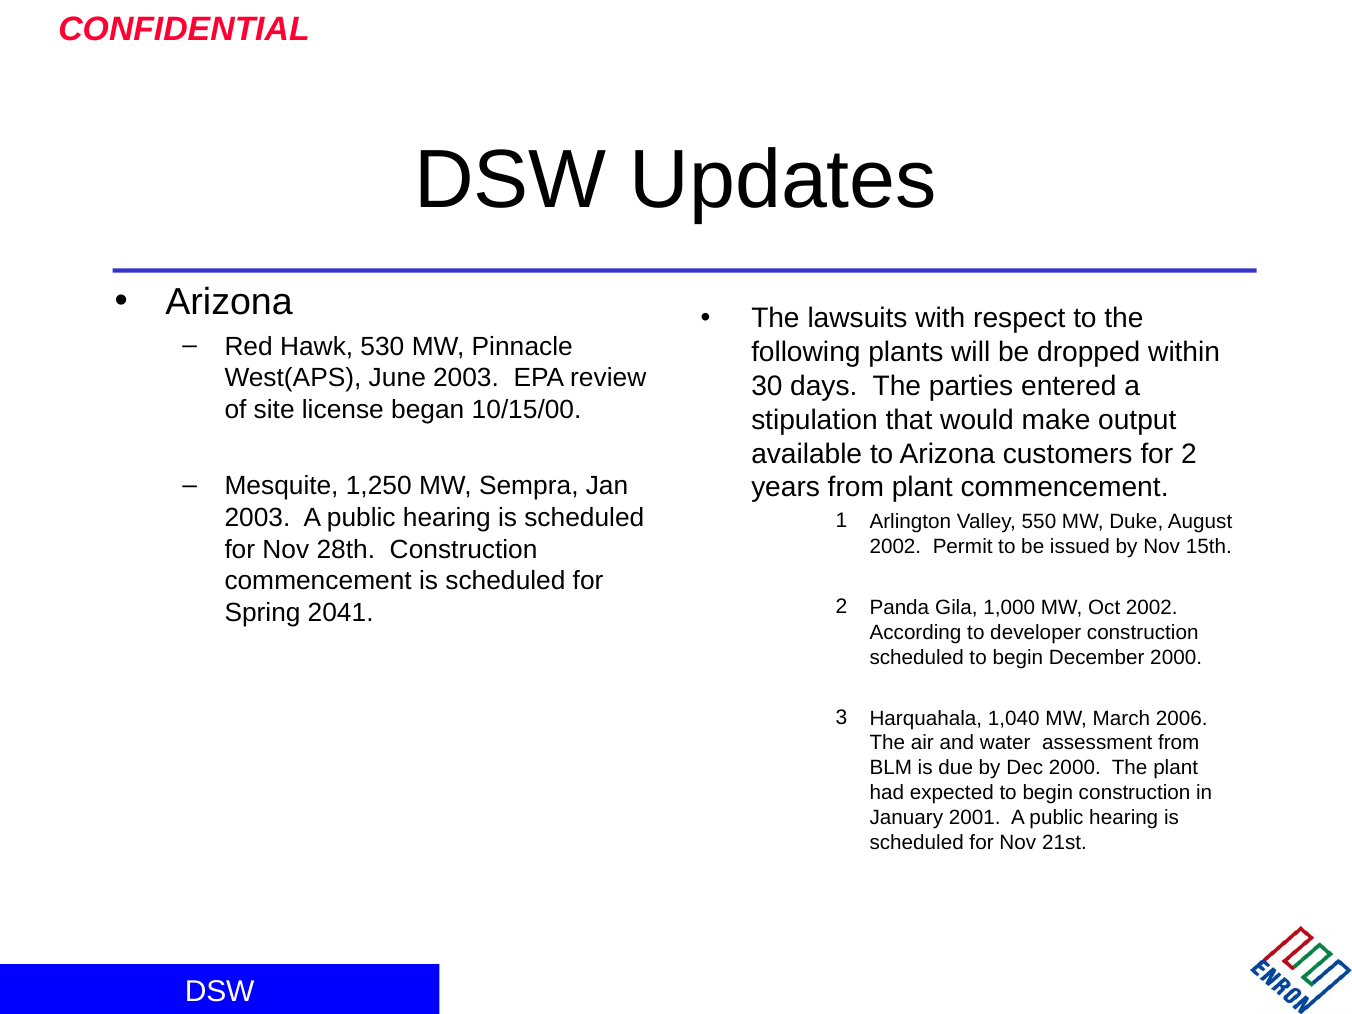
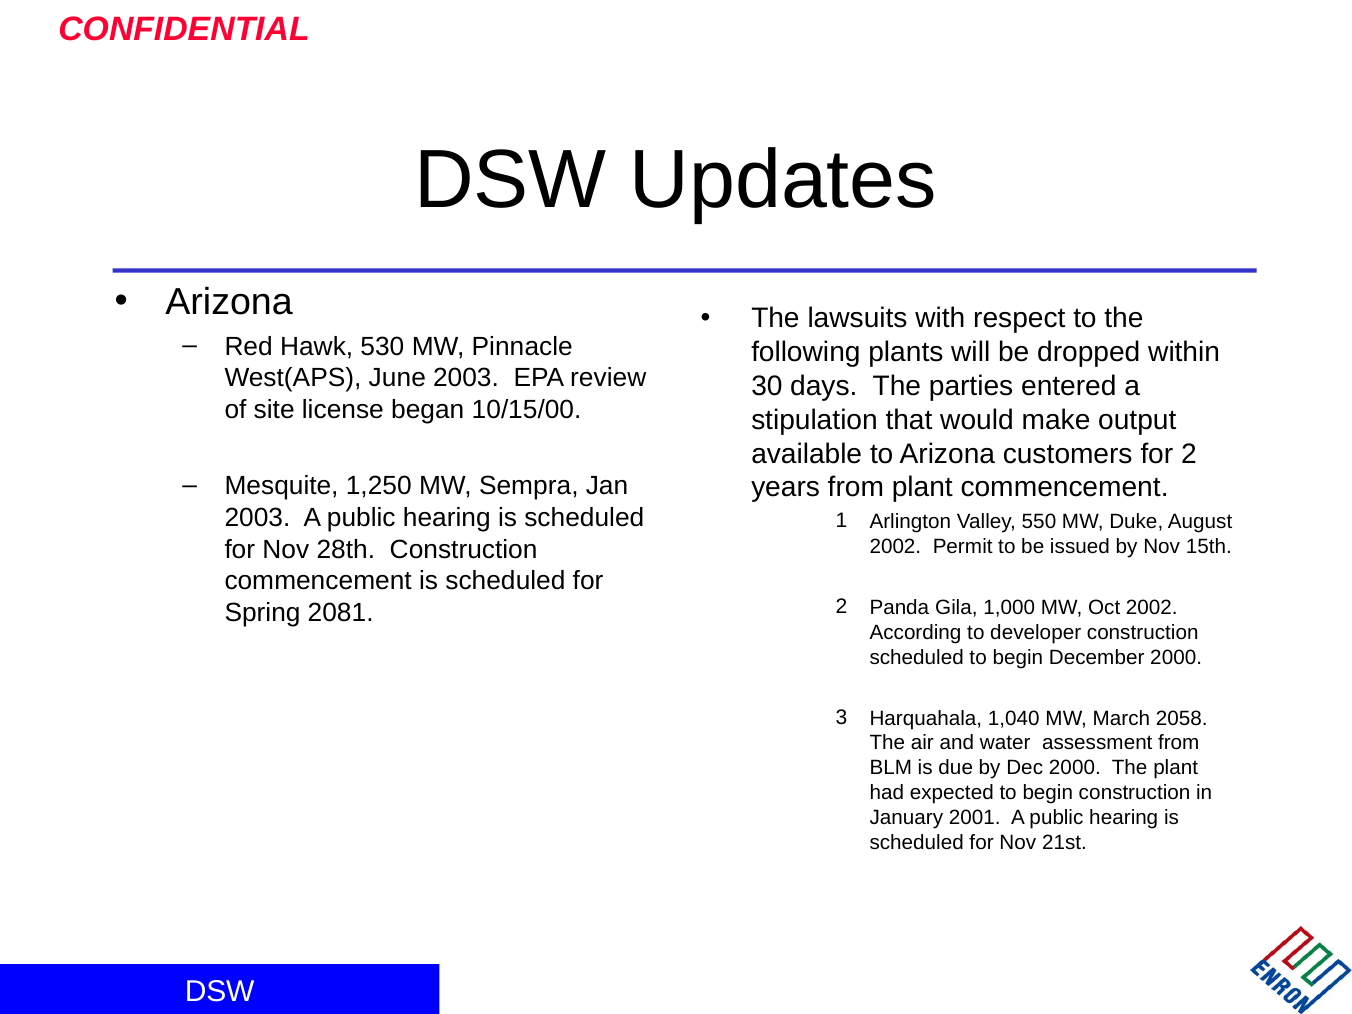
2041: 2041 -> 2081 (341, 613)
2006: 2006 -> 2058 (1182, 718)
